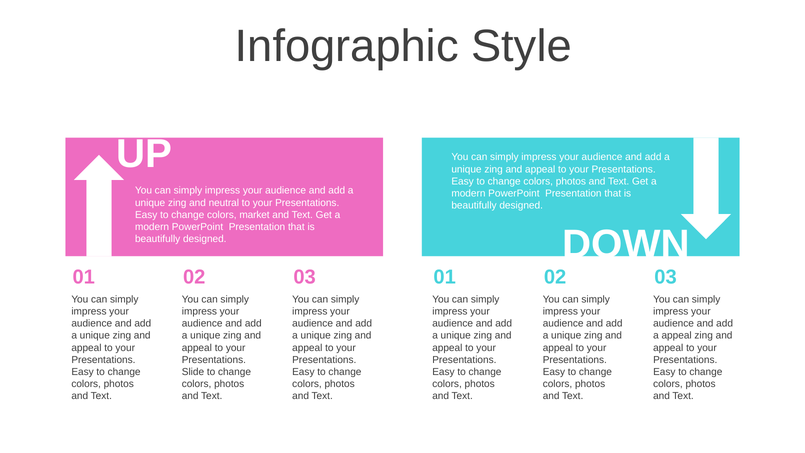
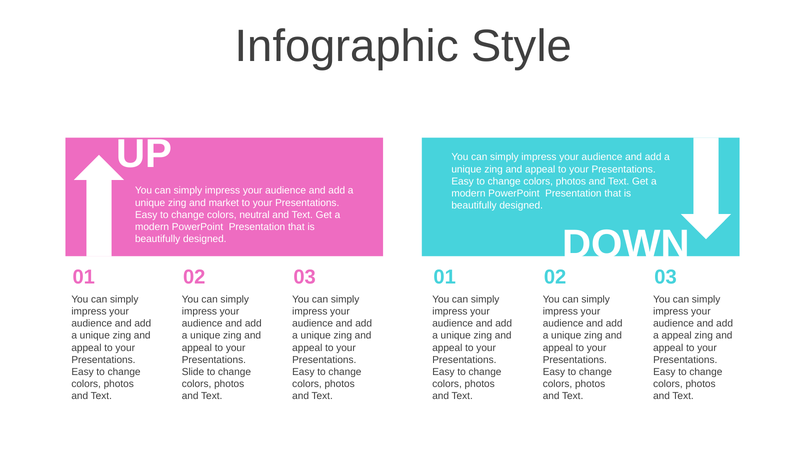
neutral: neutral -> market (224, 203)
market: market -> neutral (255, 215)
